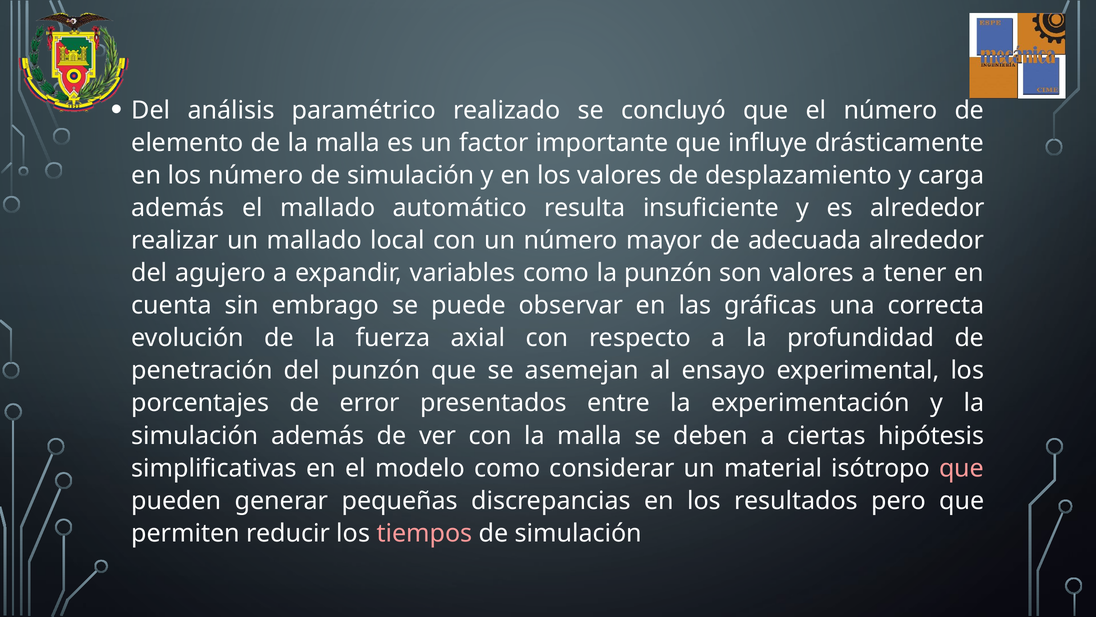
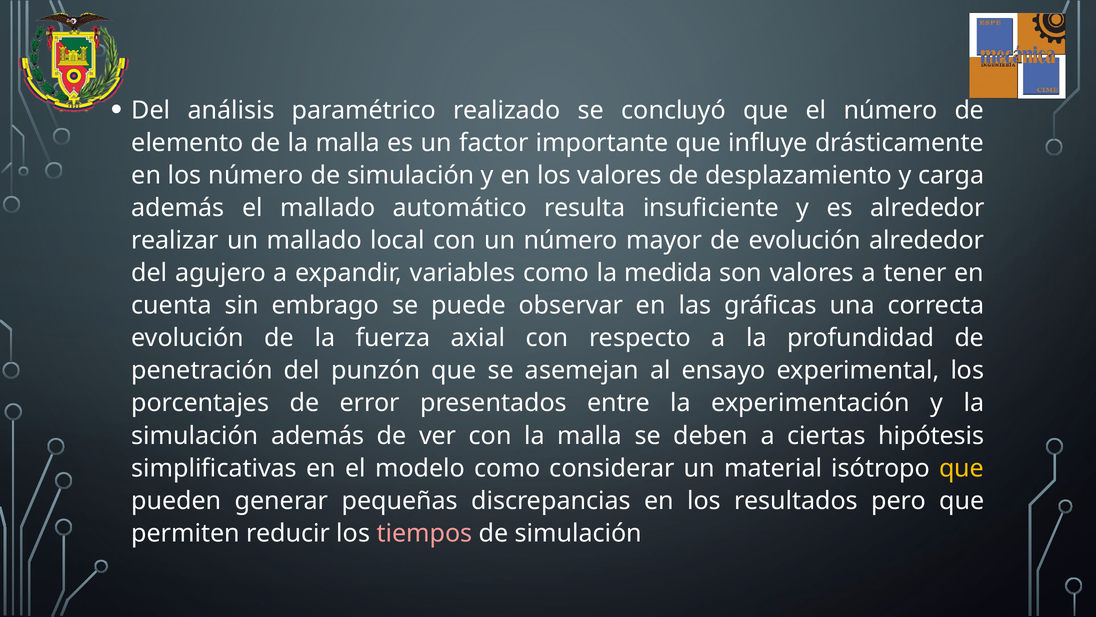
de adecuada: adecuada -> evolución (805, 240)
la punzón: punzón -> medida (668, 273)
que colour: pink -> yellow (962, 468)
